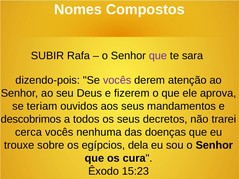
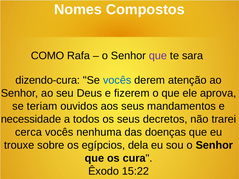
SUBIR: SUBIR -> COMO (48, 56)
dizendo-pois: dizendo-pois -> dizendo-cura (48, 80)
vocês colour: purple -> blue (117, 80)
descobrimos: descobrimos -> necessidade (31, 119)
15:23: 15:23 -> 15:22 (135, 171)
